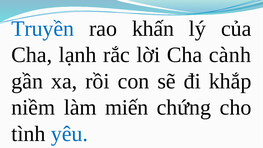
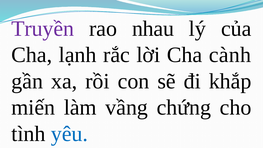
Truyền colour: blue -> purple (43, 29)
khấn: khấn -> nhau (153, 29)
niềm: niềm -> miến (33, 107)
miến: miến -> vầng (127, 107)
